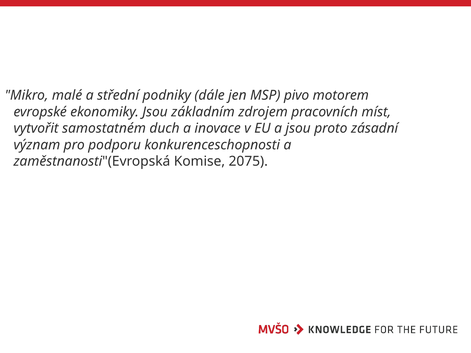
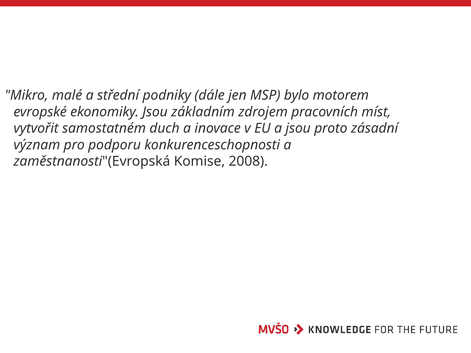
pivo: pivo -> bylo (297, 95)
2075: 2075 -> 2008 (248, 161)
